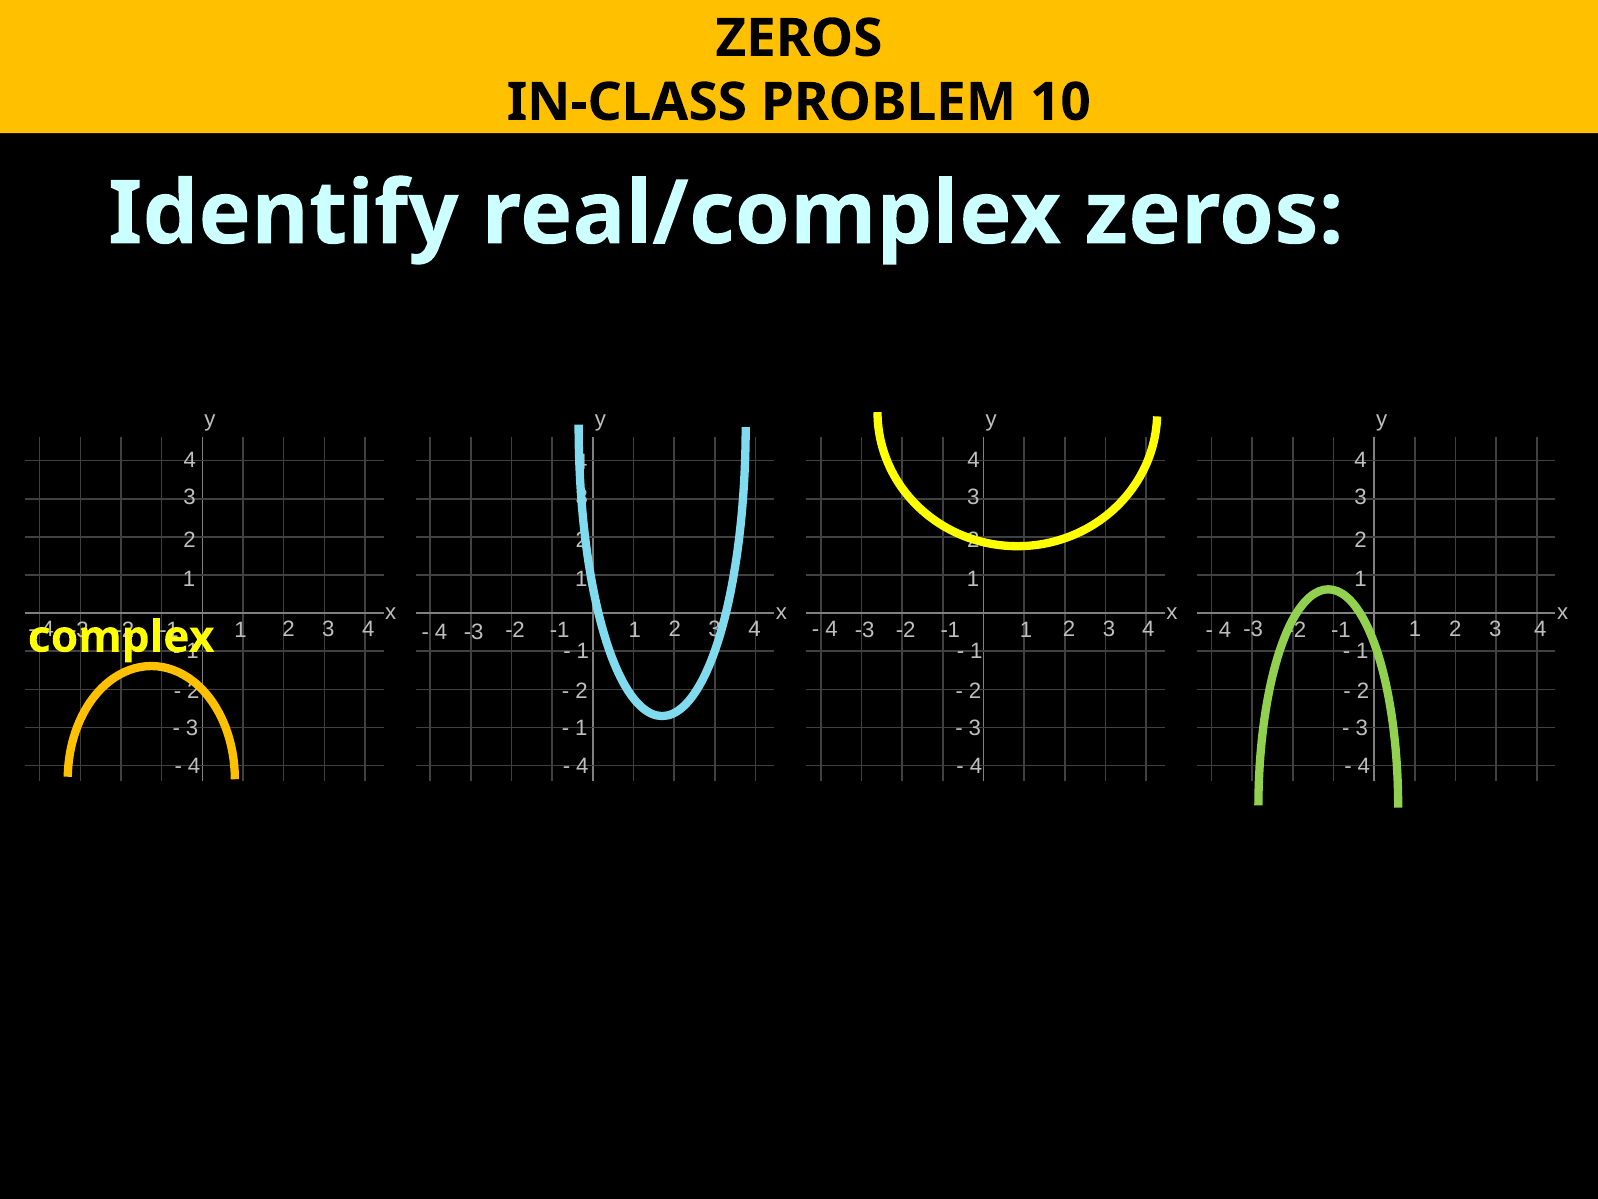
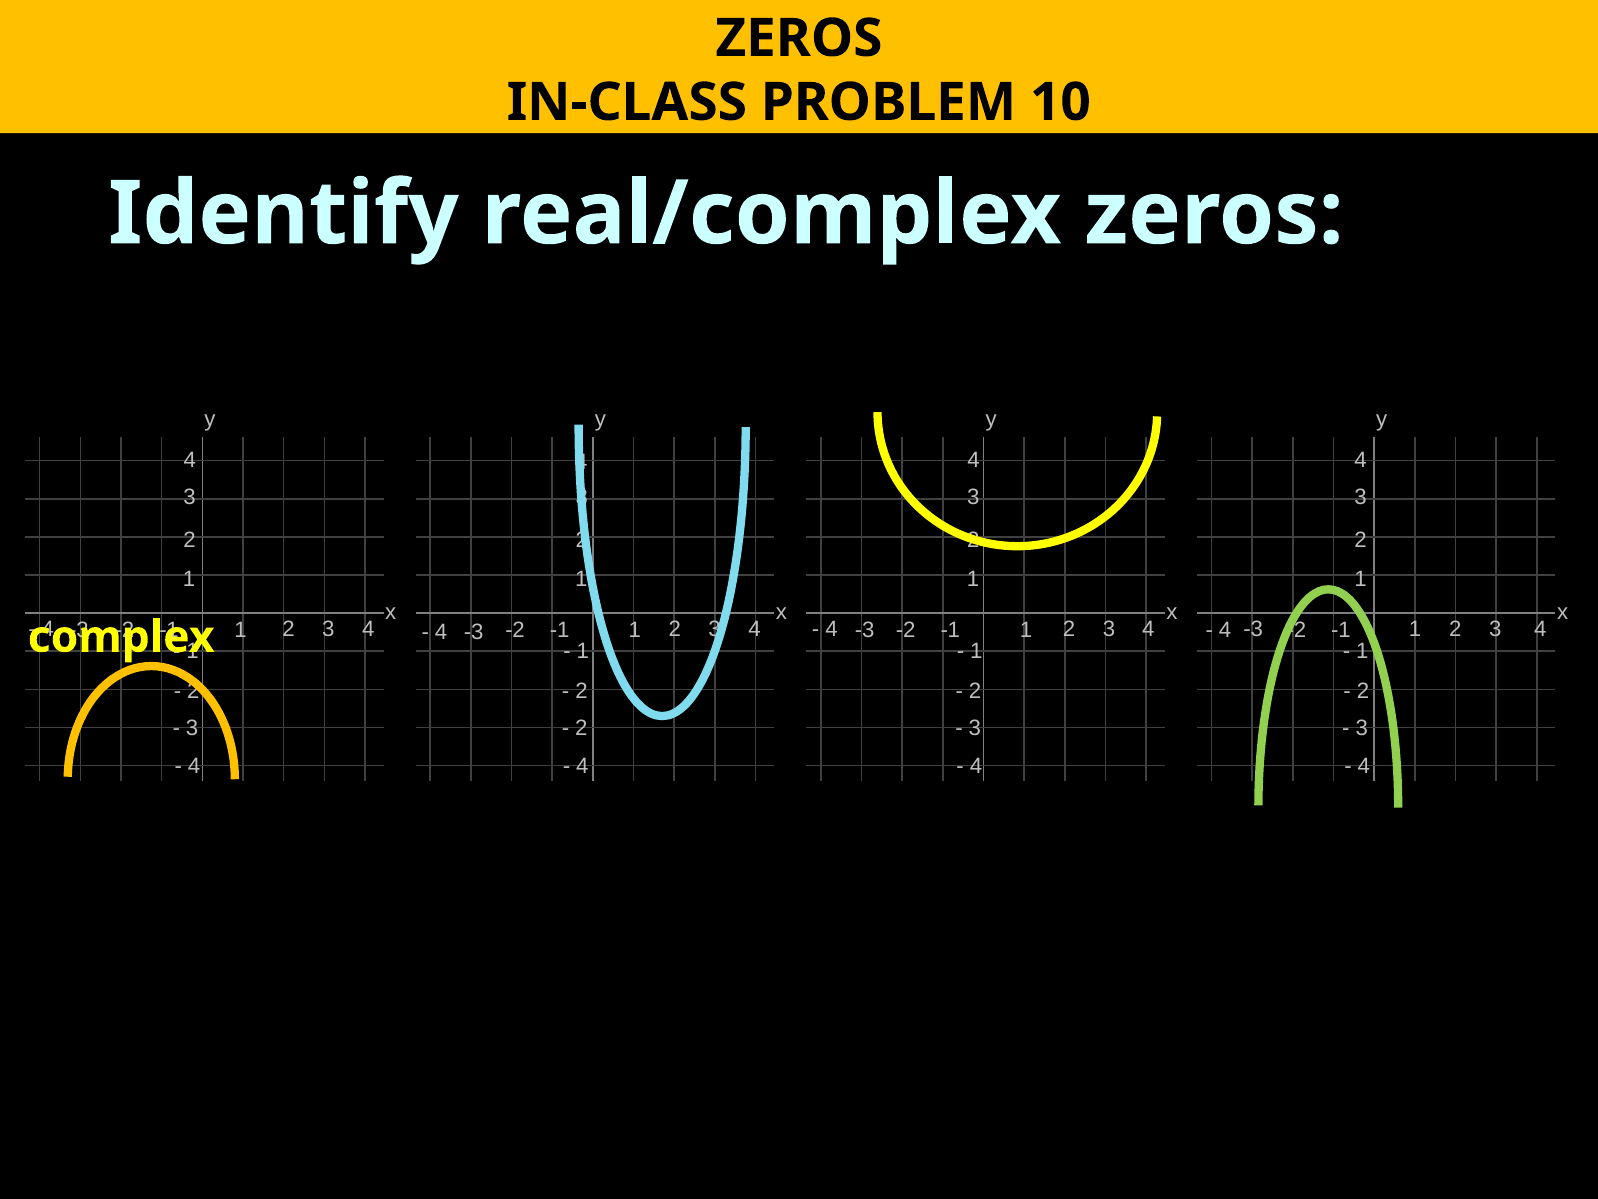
1: 1 -> 2 (581, 728)
